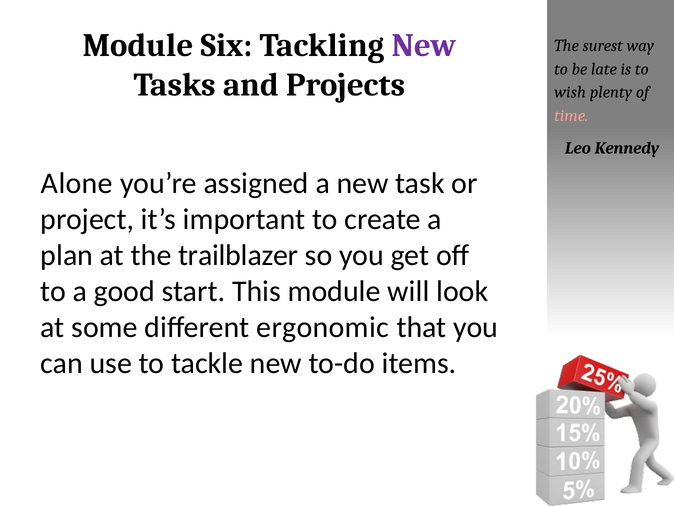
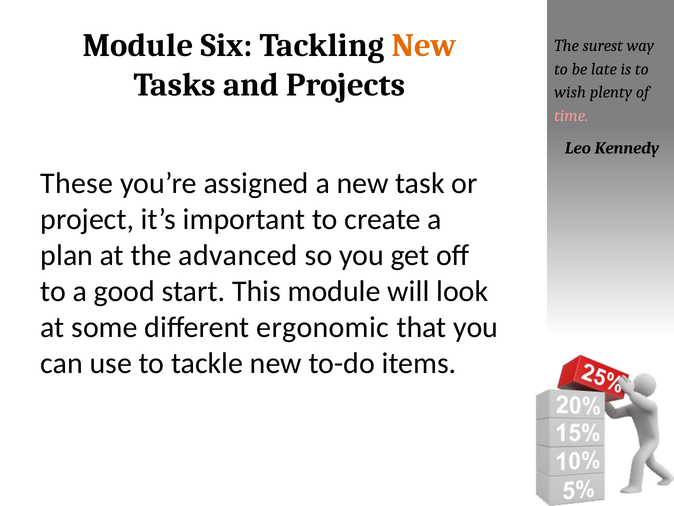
New colour: purple -> orange (424, 46)
Alone: Alone -> These (77, 183)
trailblazer: trailblazer -> advanced (238, 255)
